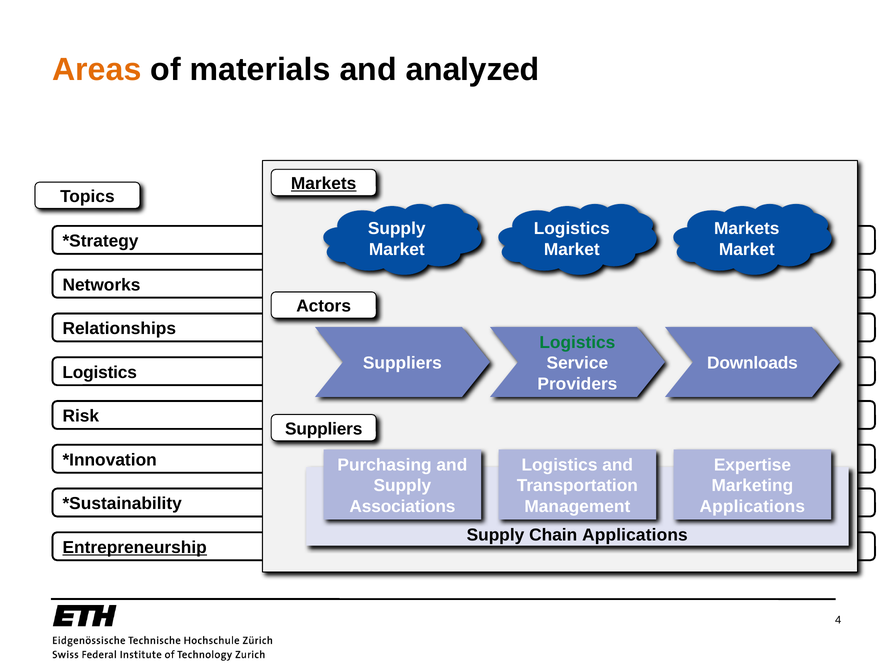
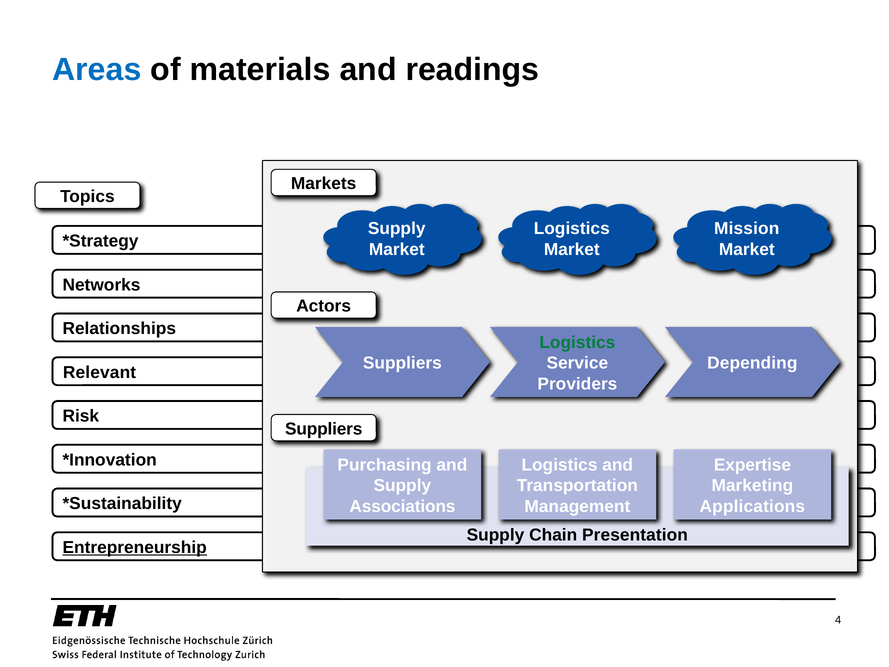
Areas colour: orange -> blue (97, 69)
analyzed: analyzed -> readings (472, 69)
Markets underline: present -> none (324, 184)
Markets: Markets -> Mission (747, 229)
Downloads: Downloads -> Depending (752, 363)
Logistics: Logistics -> Relevant (100, 372)
Chain Applications: Applications -> Presentation (635, 535)
